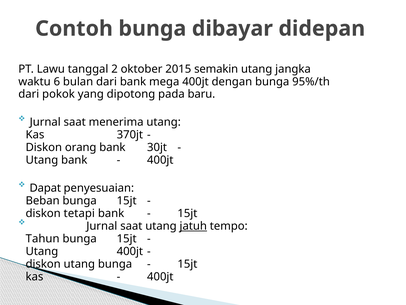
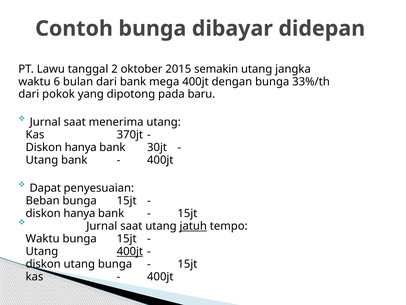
95%/th: 95%/th -> 33%/th (311, 81)
orang: orang -> hanya (81, 147)
tetapi: tetapi -> hanya (79, 213)
Tahun: Tahun -> Waktu (43, 238)
400jt underline: none -> present (130, 251)
